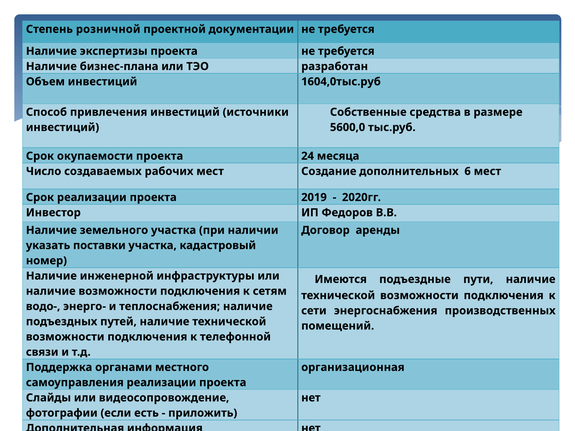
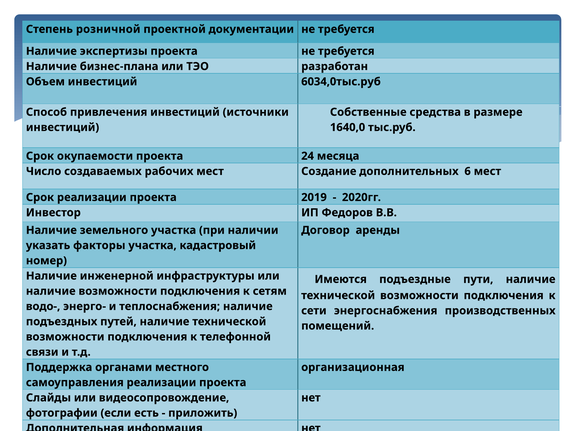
1604,0тыс.руб: 1604,0тыс.руб -> 6034,0тыс.руб (341, 82)
5600,0: 5600,0 -> 1640,0 (348, 127)
поставки: поставки -> факторы (99, 246)
